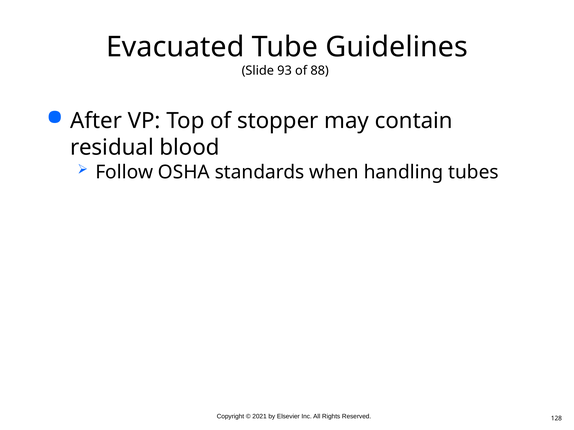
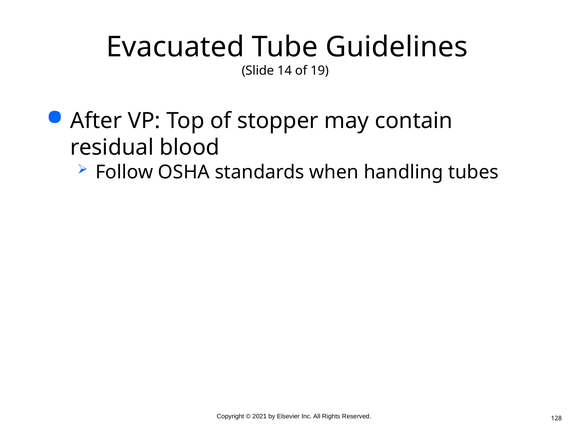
93: 93 -> 14 (285, 71)
88: 88 -> 19 (320, 71)
